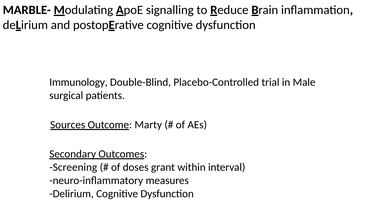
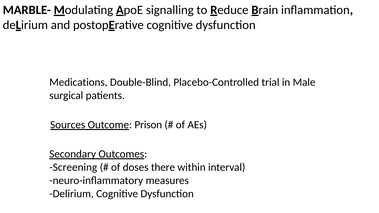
Immunology: Immunology -> Medications (78, 82)
Marty: Marty -> Prison (148, 125)
grant: grant -> there (163, 167)
